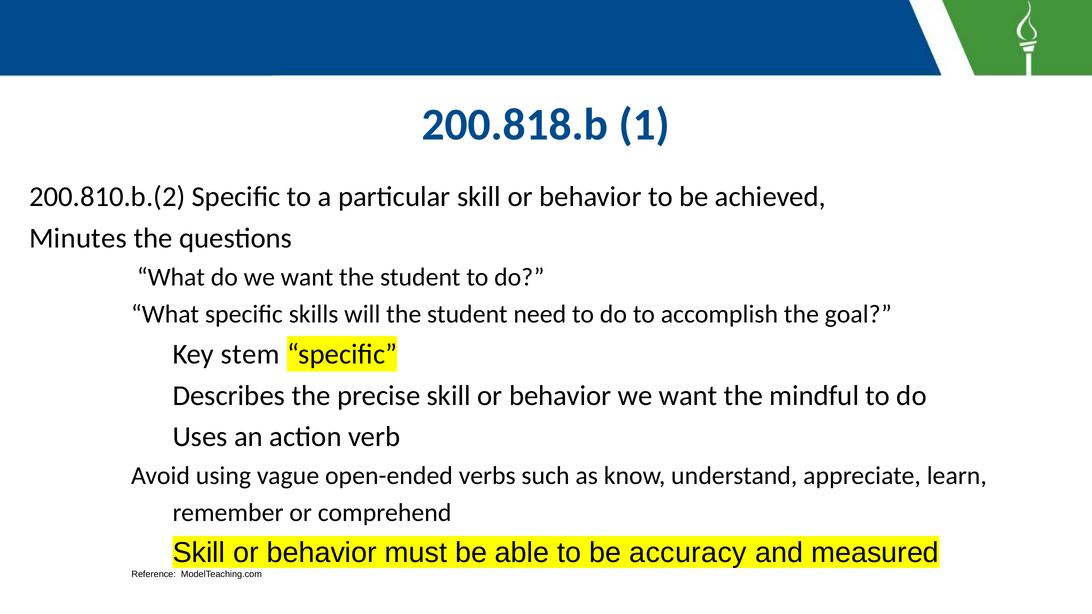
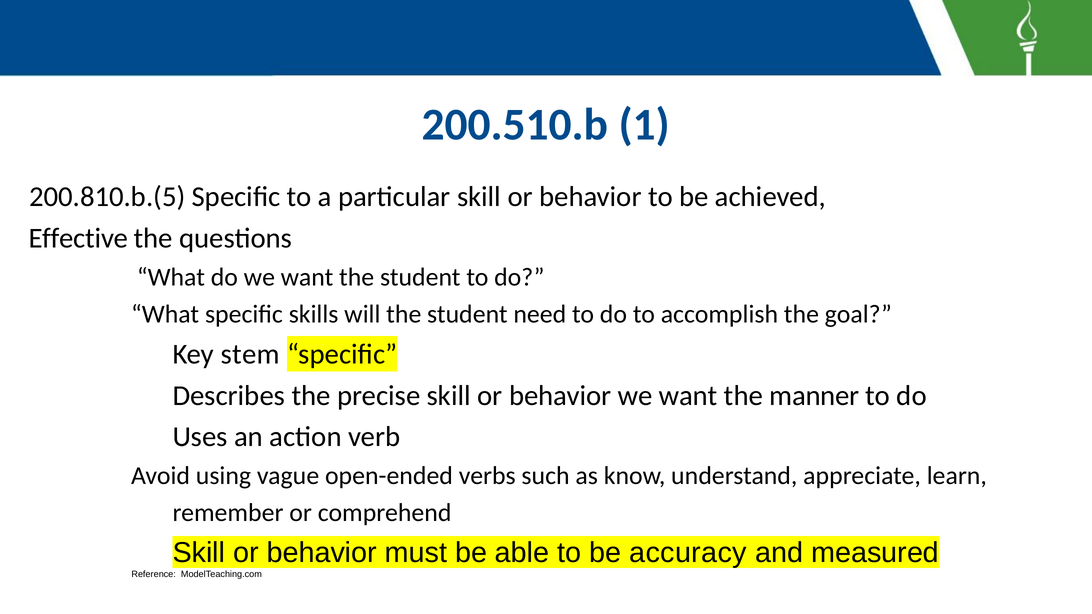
200.818.b: 200.818.b -> 200.510.b (515, 125)
200.810.b.(2: 200.810.b.(2 -> 200.810.b.(5 (107, 197)
Minutes: Minutes -> Effective (78, 239)
mindful: mindful -> manner (814, 396)
